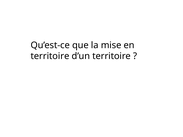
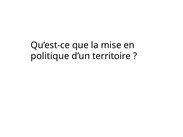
territoire: territoire -> politique (50, 56)
